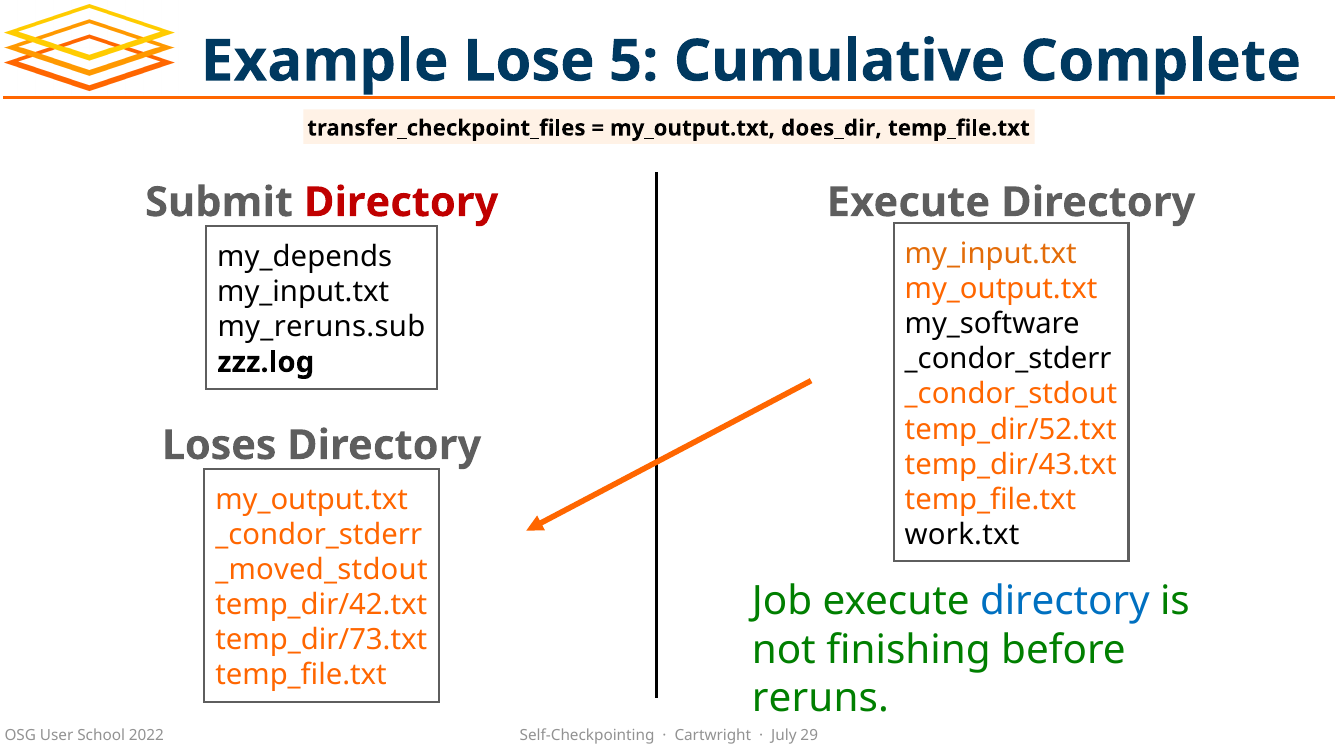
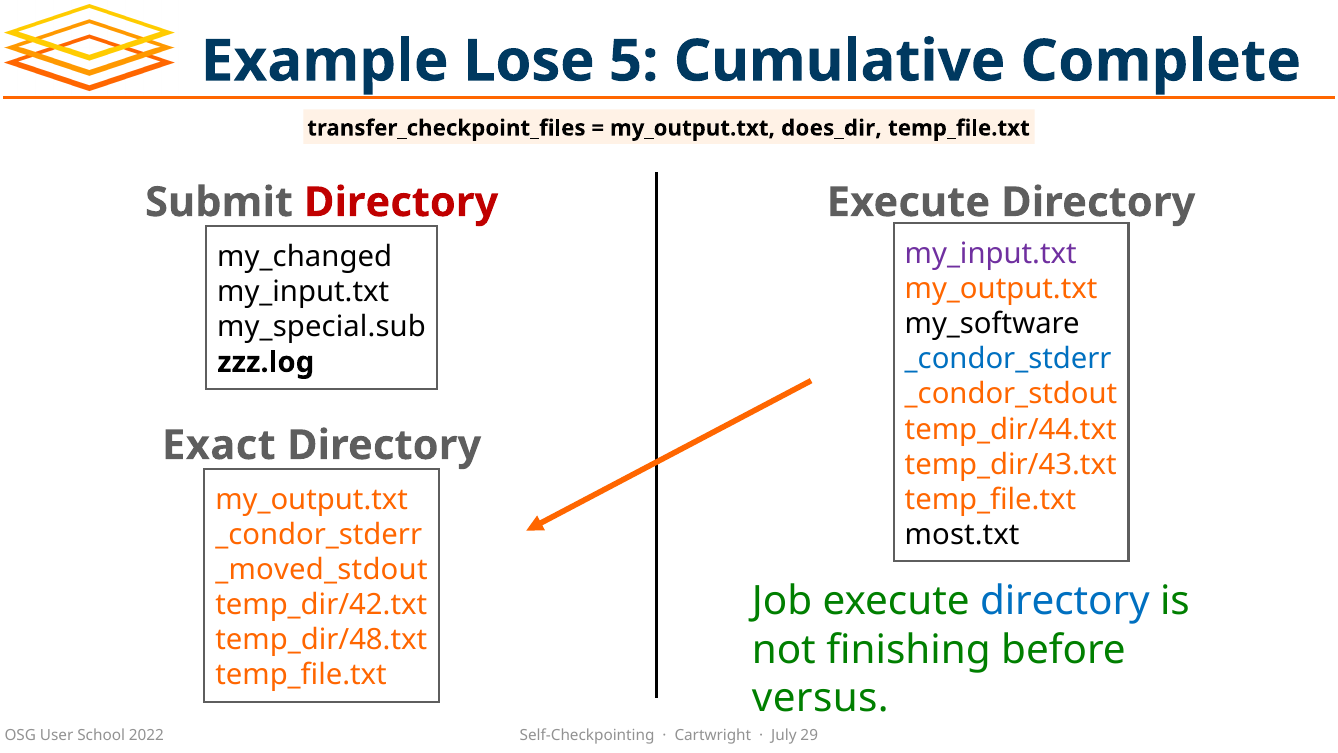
my_input.txt colour: orange -> purple (991, 254)
my_depends: my_depends -> my_changed (305, 257)
my_reruns.sub: my_reruns.sub -> my_special.sub (322, 327)
_condor_stderr colour: black -> blue (1008, 359)
temp_dir/52.txt: temp_dir/52.txt -> temp_dir/44.txt (1011, 429)
Loses: Loses -> Exact (219, 445)
work.txt: work.txt -> most.txt (962, 535)
temp_dir/73.txt: temp_dir/73.txt -> temp_dir/48.txt (321, 640)
reruns: reruns -> versus (820, 698)
